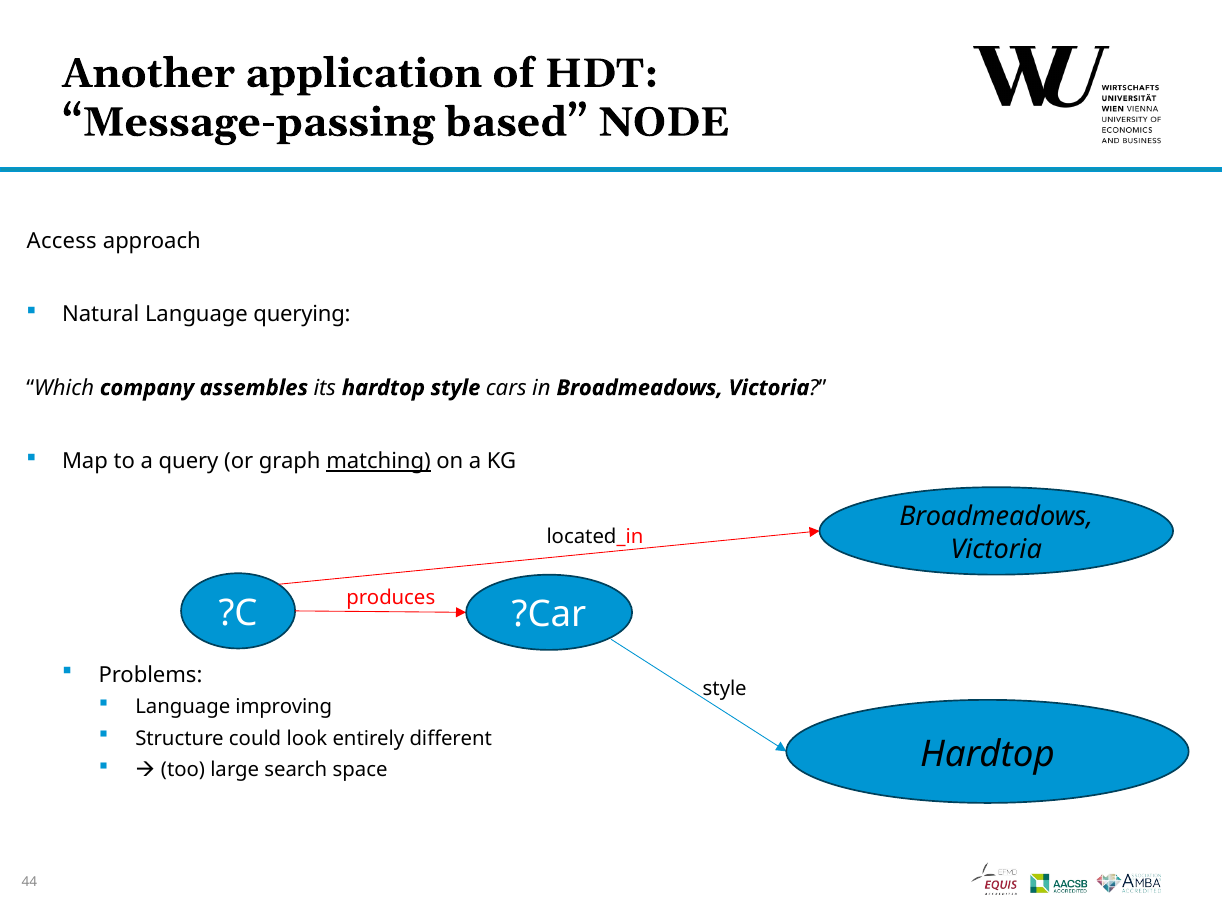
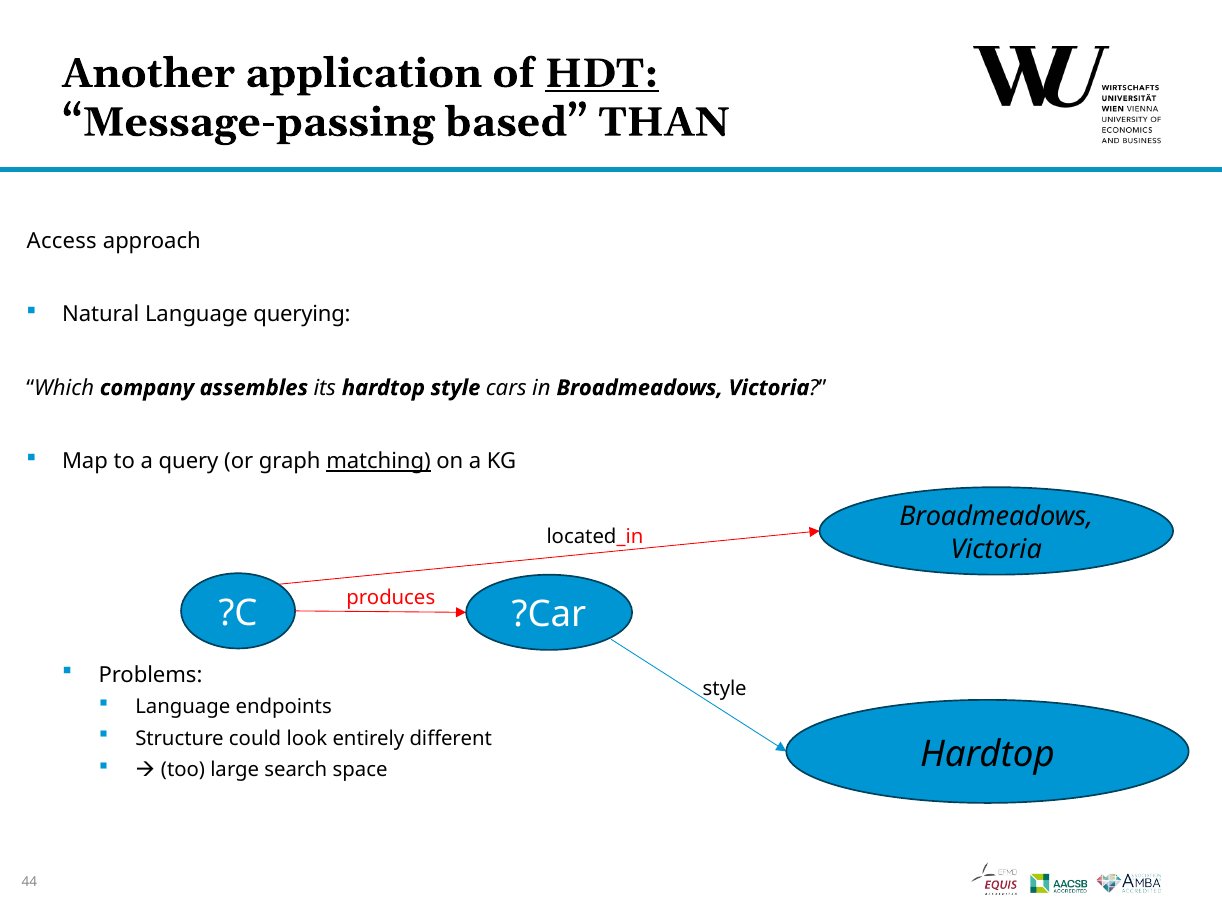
HDT underline: none -> present (602, 73)
NODE: NODE -> THAN (664, 122)
improving: improving -> endpoints (284, 707)
